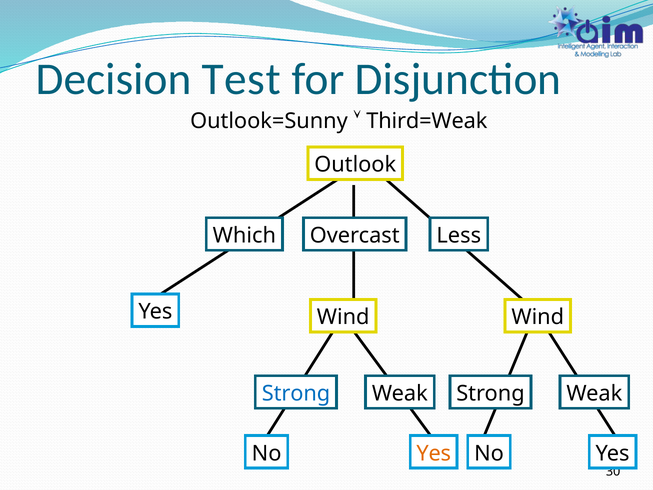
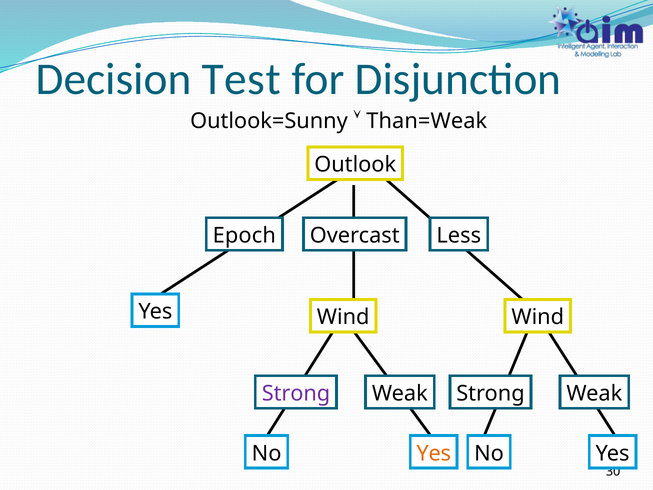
Third=Weak: Third=Weak -> Than=Weak (427, 121)
Which: Which -> Epoch (244, 235)
Strong colour: blue -> purple (296, 393)
